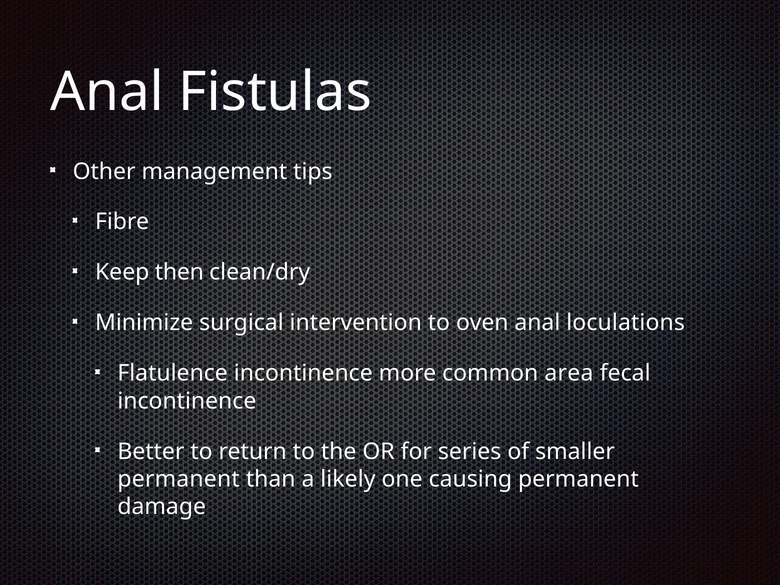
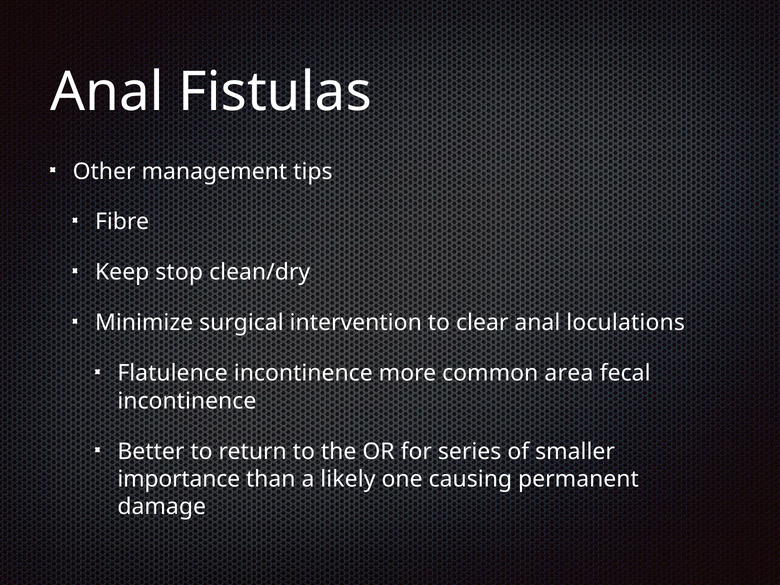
then: then -> stop (179, 272)
oven: oven -> clear (482, 323)
permanent: permanent -> importance (179, 479)
